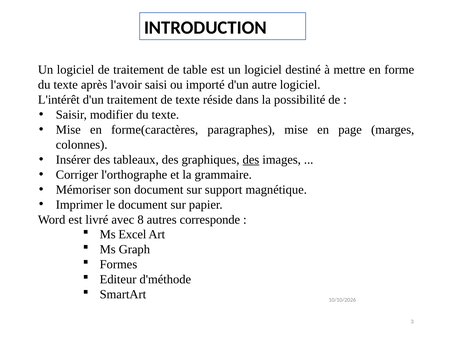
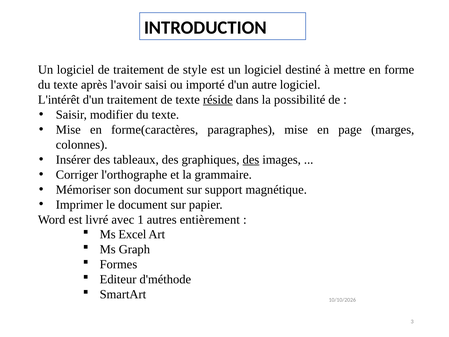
table: table -> style (195, 70)
réside underline: none -> present (218, 100)
8: 8 -> 1 (141, 219)
corresponde: corresponde -> entièrement (210, 219)
